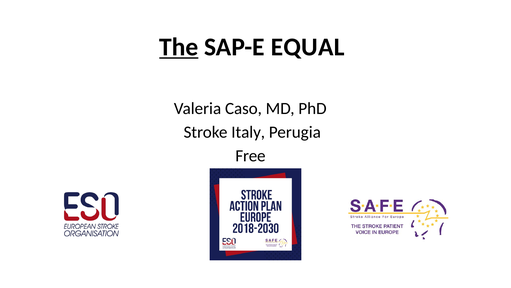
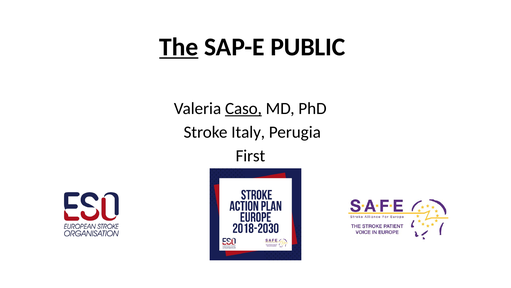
EQUAL: EQUAL -> PUBLIC (308, 47)
Caso underline: none -> present (243, 108)
Free: Free -> First (250, 156)
